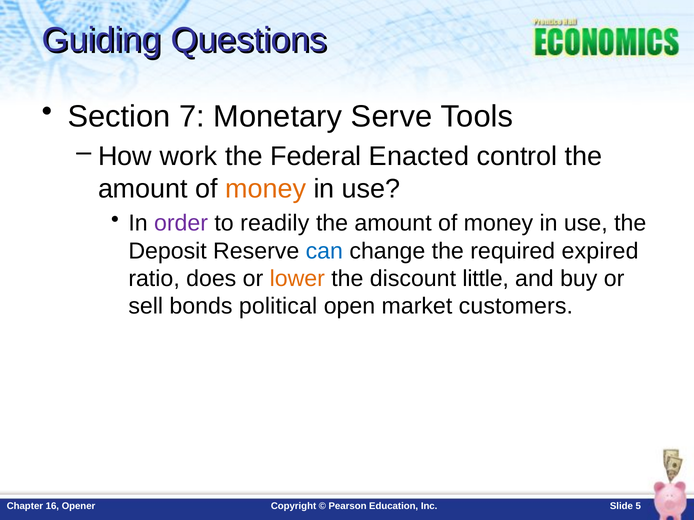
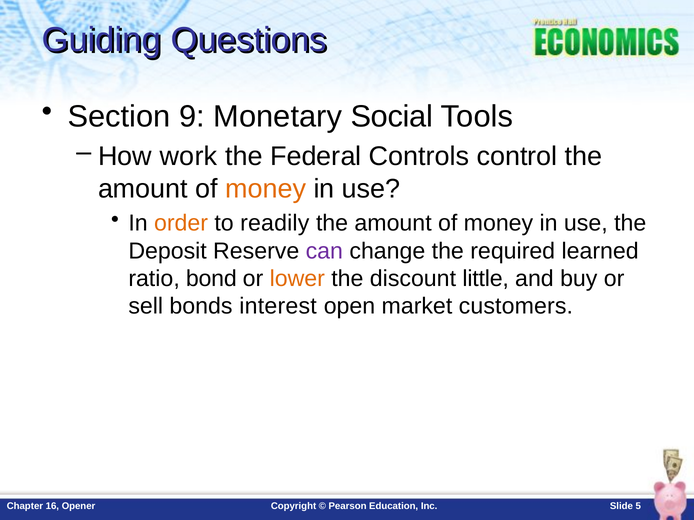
7: 7 -> 9 (192, 117)
Serve: Serve -> Social (392, 117)
Enacted: Enacted -> Controls (419, 157)
order colour: purple -> orange (181, 223)
can colour: blue -> purple (324, 251)
expired: expired -> learned (600, 251)
does: does -> bond (211, 279)
political: political -> interest (278, 307)
